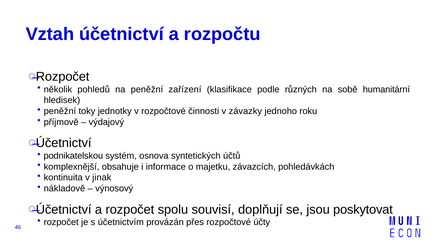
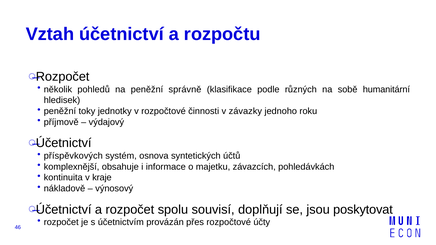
zařízení: zařízení -> správně (185, 89)
podnikatelskou: podnikatelskou -> příspěvkových (73, 156)
jinak: jinak -> kraje (102, 178)
